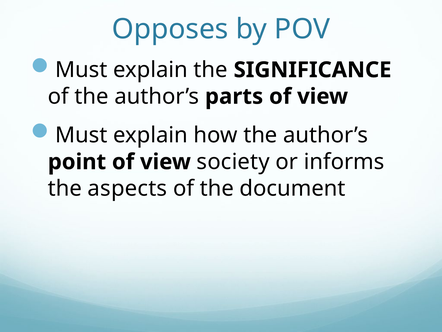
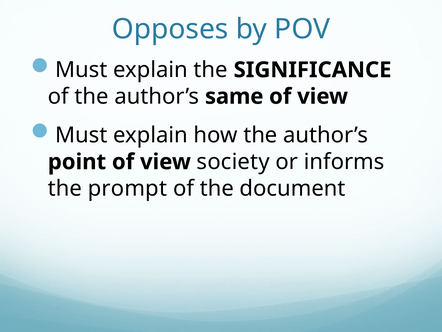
parts: parts -> same (234, 96)
aspects: aspects -> prompt (127, 188)
